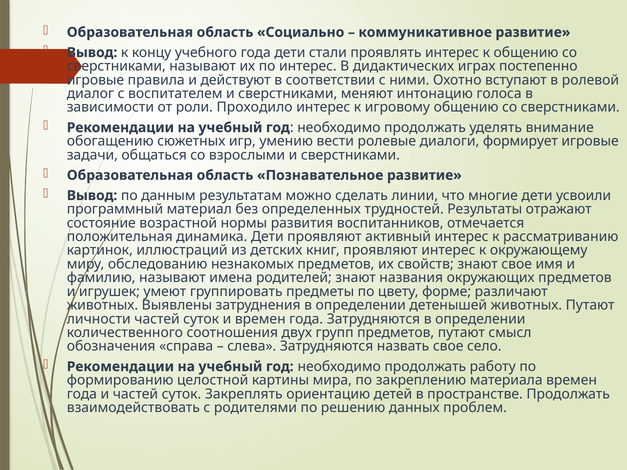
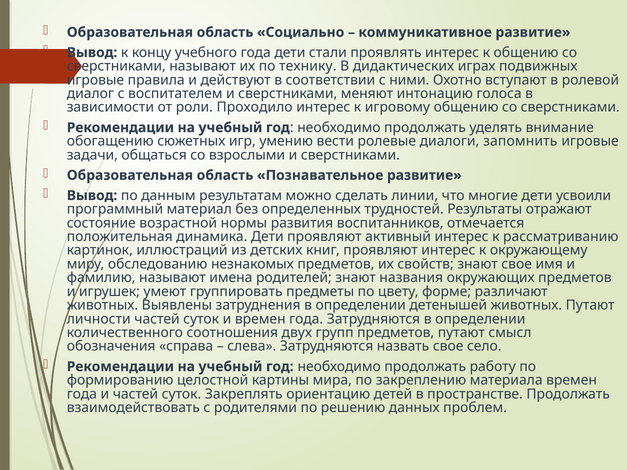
по интерес: интерес -> технику (308, 66)
постепенно: постепенно -> подвижных (538, 66)
формирует: формирует -> запомнить (520, 141)
